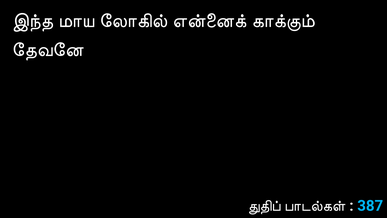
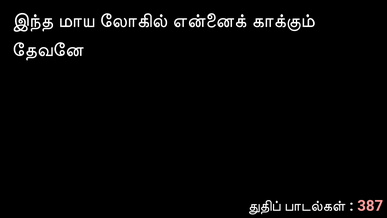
387 colour: light blue -> pink (370, 206)
